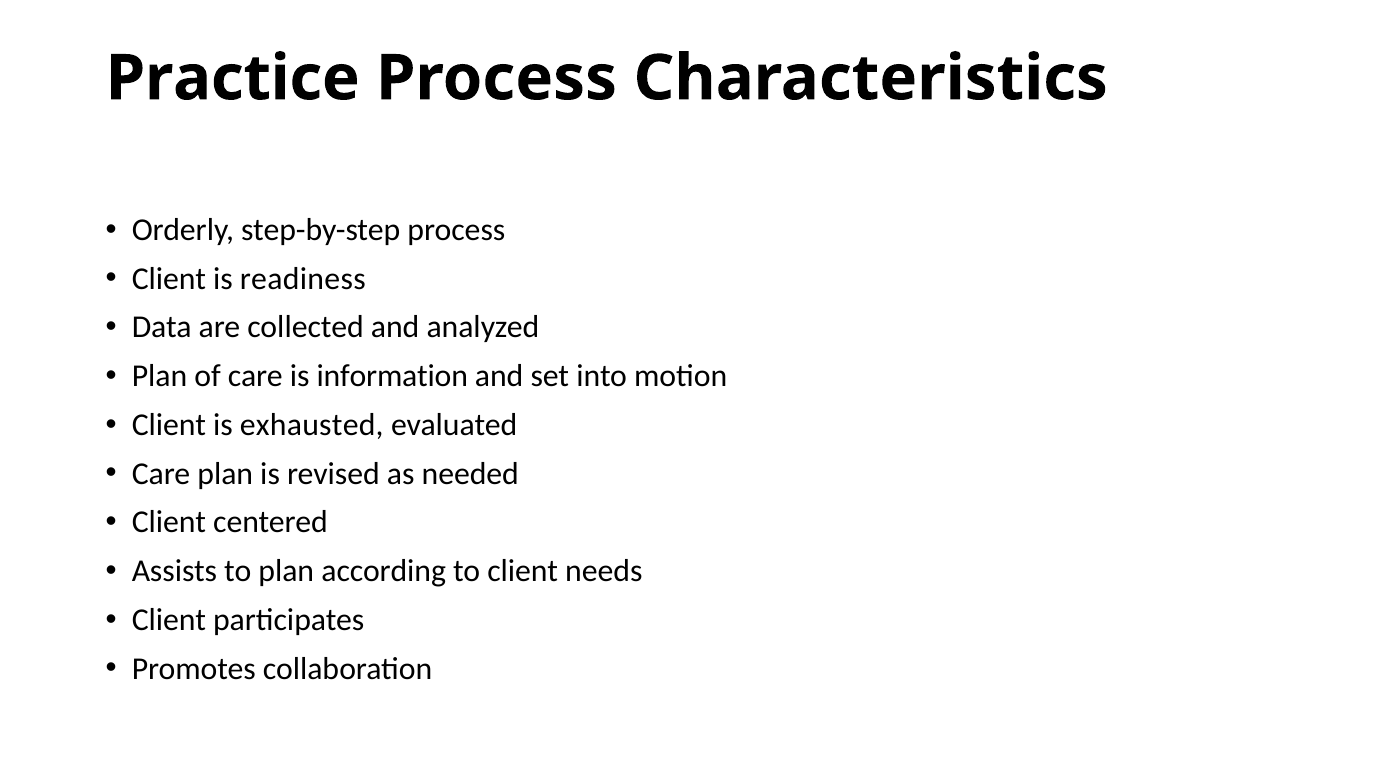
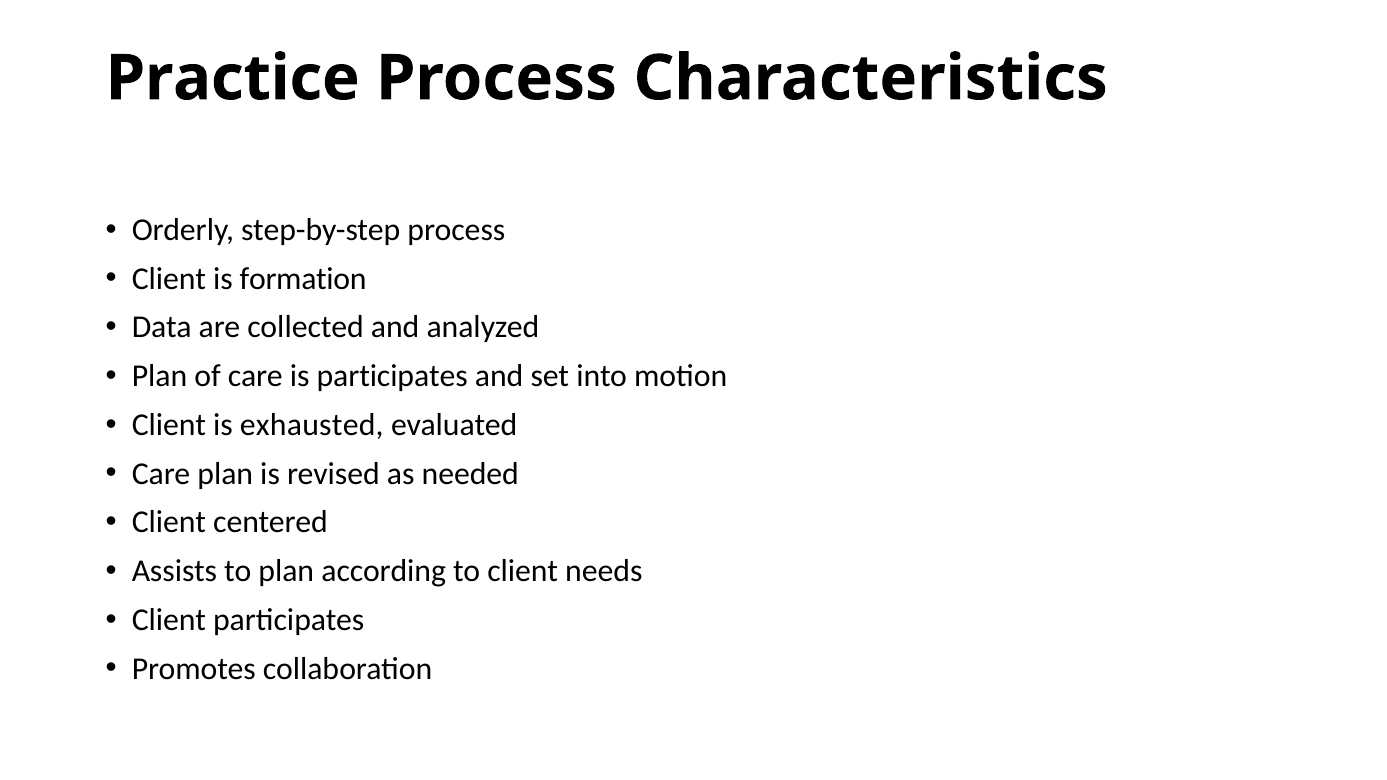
readiness: readiness -> formation (303, 279)
is information: information -> participates (392, 376)
